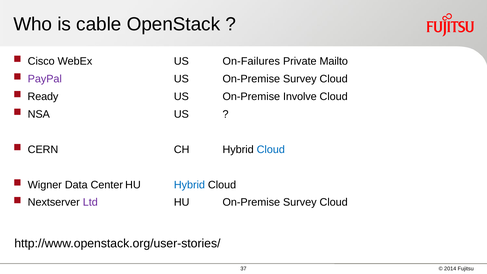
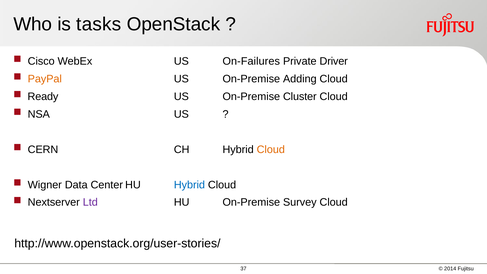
cable: cable -> tasks (99, 24)
Mailto: Mailto -> Driver (334, 61)
PayPal colour: purple -> orange (45, 79)
US On-Premise Survey: Survey -> Adding (300, 79)
Involve: Involve -> Cluster (300, 96)
Cloud colour: blue -> orange (271, 149)
